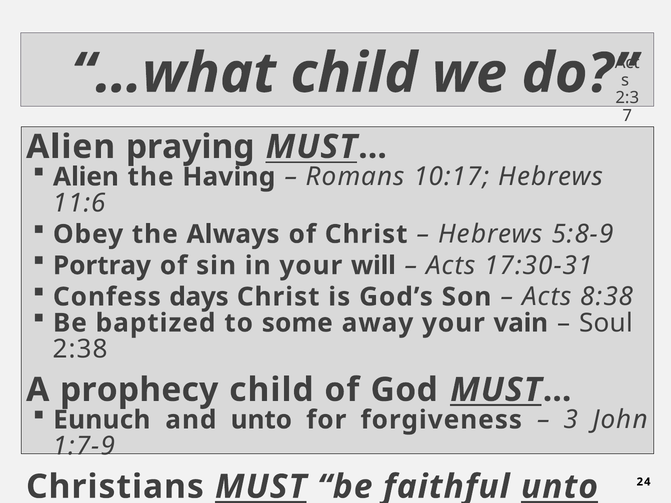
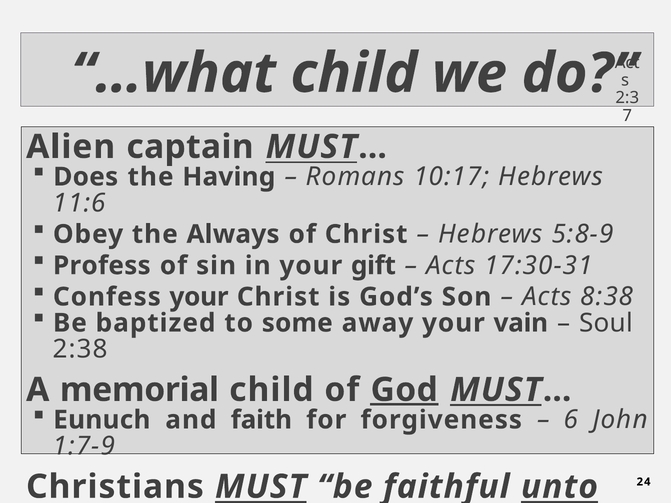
praying: praying -> captain (190, 147)
Alien: Alien -> Does (86, 177)
Portray: Portray -> Profess (102, 266)
will: will -> gift (373, 266)
Confess days: days -> your (199, 297)
prophecy: prophecy -> memorial (139, 390)
God underline: none -> present (404, 390)
and unto: unto -> faith (261, 420)
3: 3 -> 6 (571, 420)
